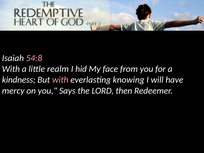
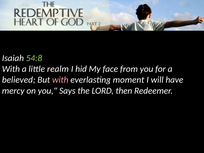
54:8 colour: pink -> light green (34, 58)
kindness: kindness -> believed (19, 80)
knowing: knowing -> moment (129, 80)
